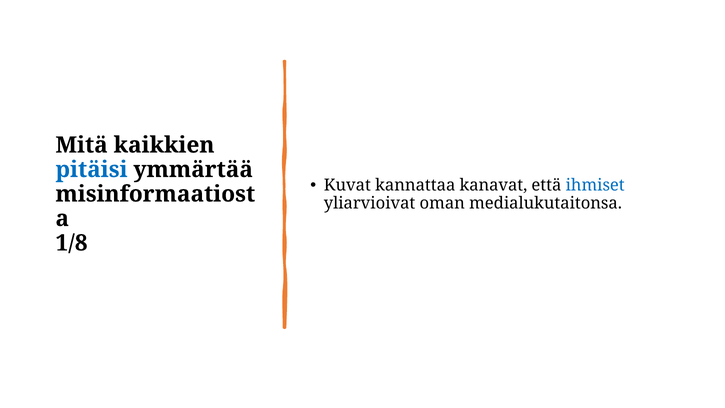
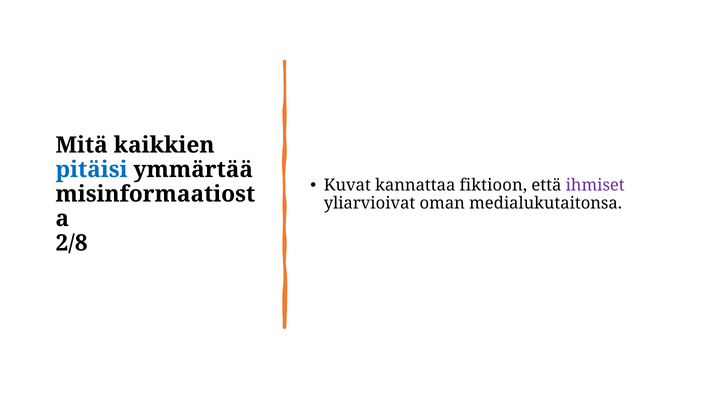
kanavat: kanavat -> fiktioon (493, 185)
ihmiset colour: blue -> purple (595, 185)
1/8: 1/8 -> 2/8 (72, 243)
